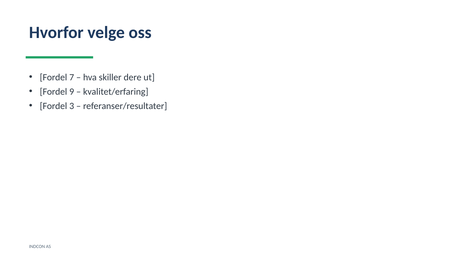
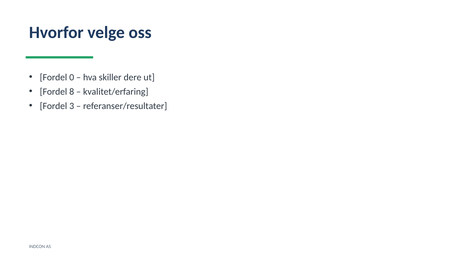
7: 7 -> 0 (72, 77)
9: 9 -> 8 (72, 92)
